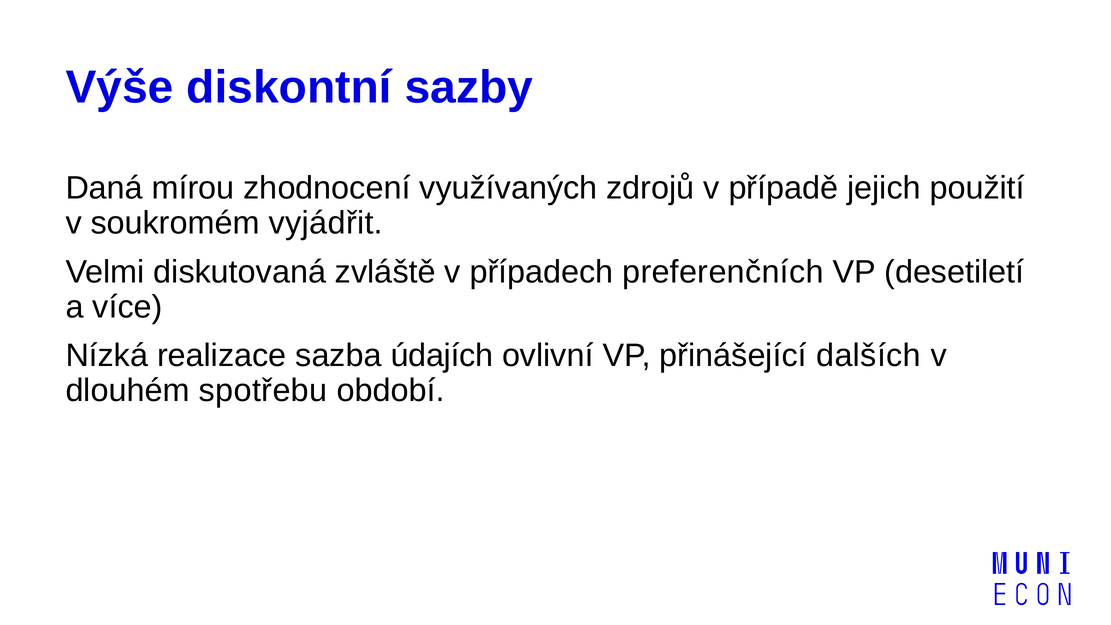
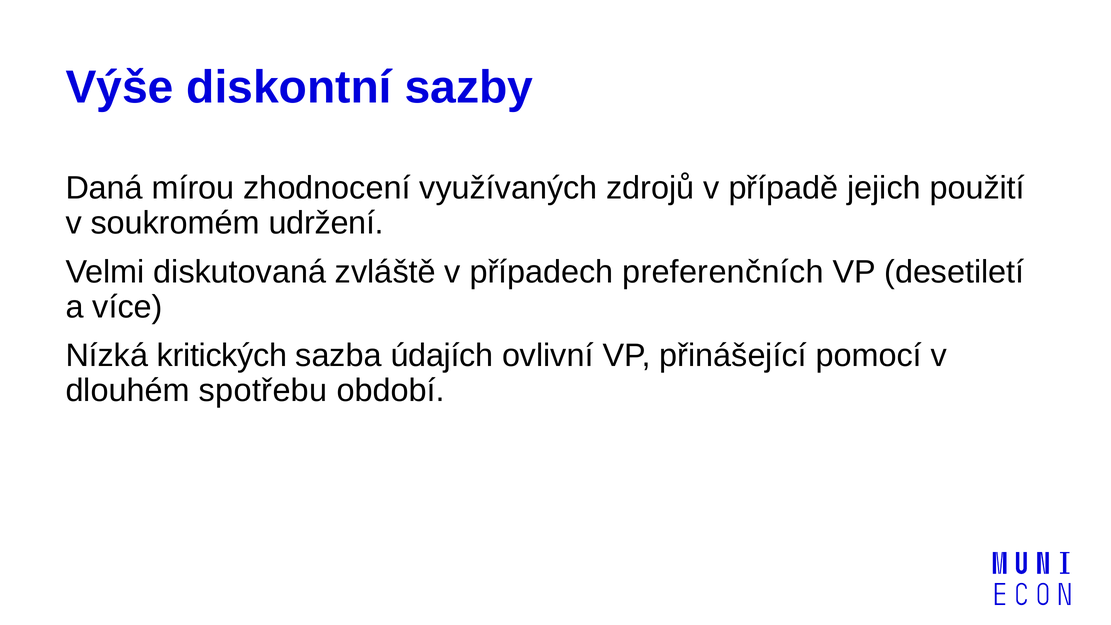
vyjádřit: vyjádřit -> udržení (326, 223)
realizace: realizace -> kritických (222, 356)
dalších: dalších -> pomocí (869, 356)
